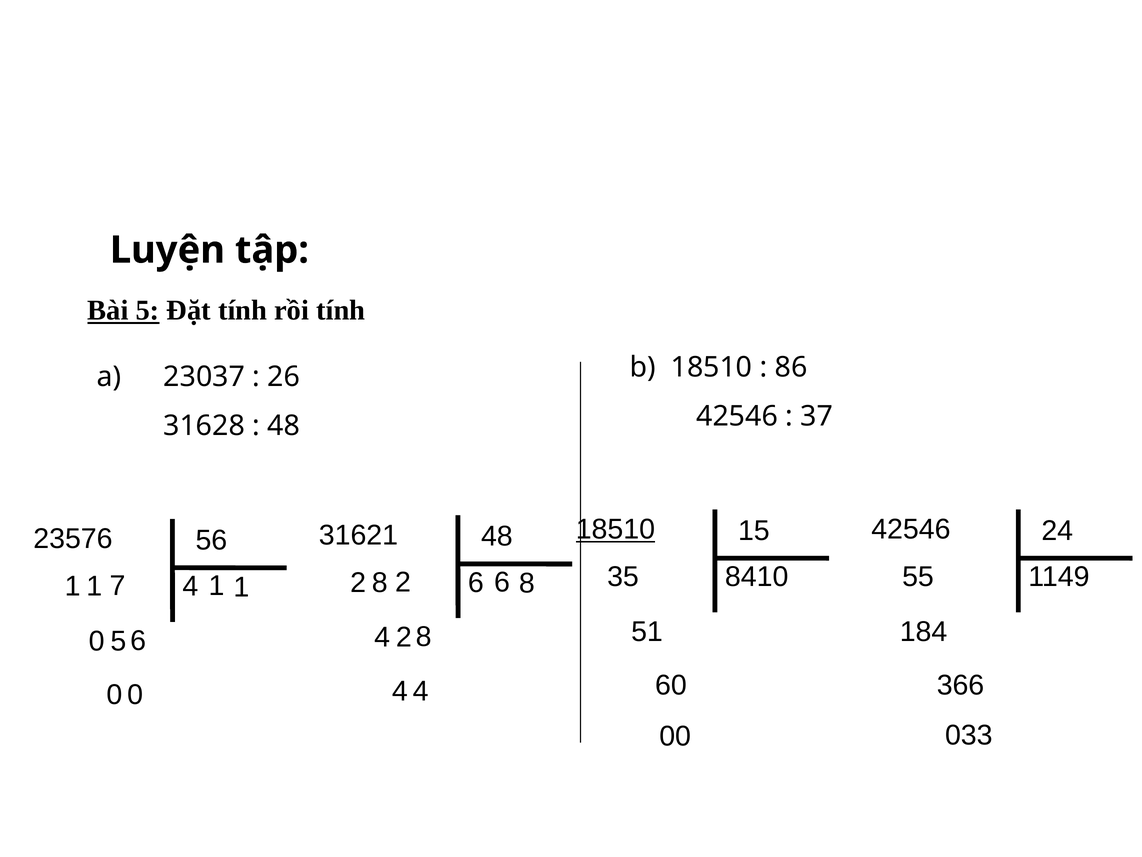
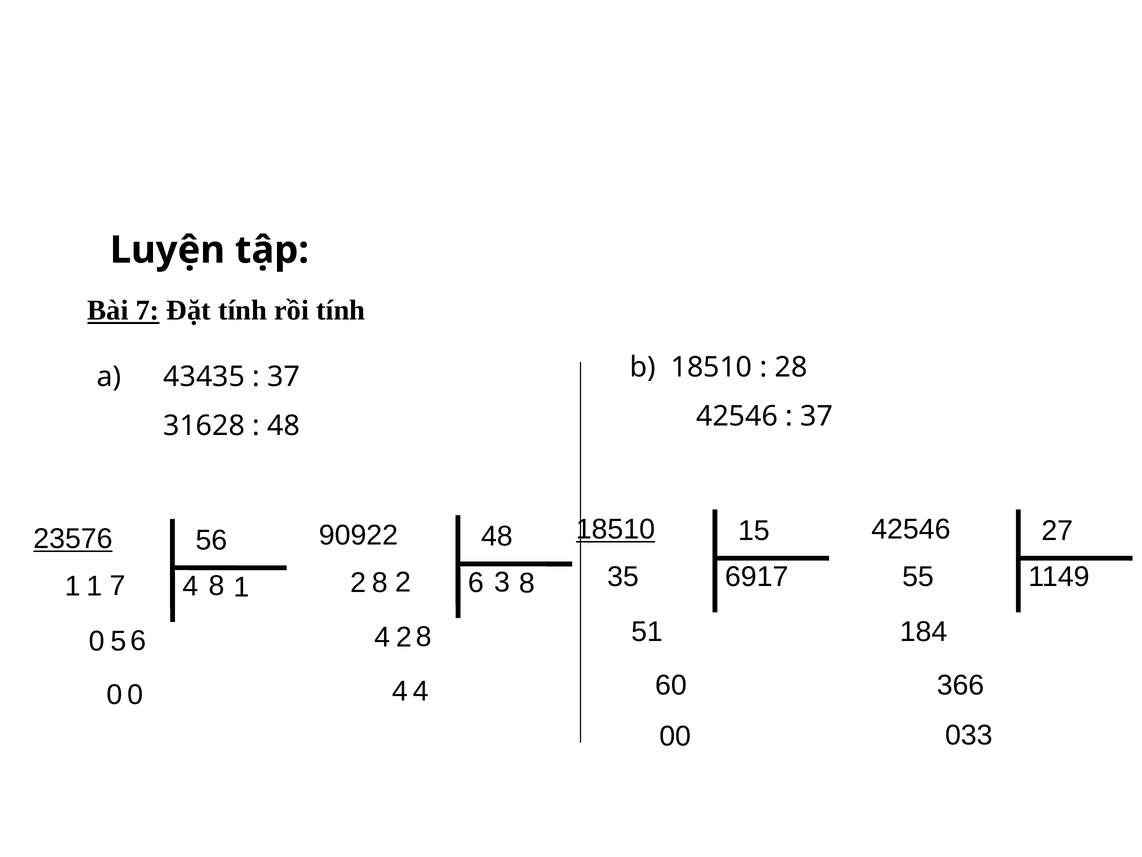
Bài 5: 5 -> 7 (147, 310)
86: 86 -> 28 (791, 367)
23037: 23037 -> 43435 (204, 377)
26: 26 -> 37 (284, 377)
24: 24 -> 27 (1057, 530)
31621: 31621 -> 90922 (358, 535)
23576 underline: none -> present (73, 539)
8410: 8410 -> 6917 (757, 577)
6: 6 -> 3 (502, 582)
1: 1 -> 8 (216, 586)
